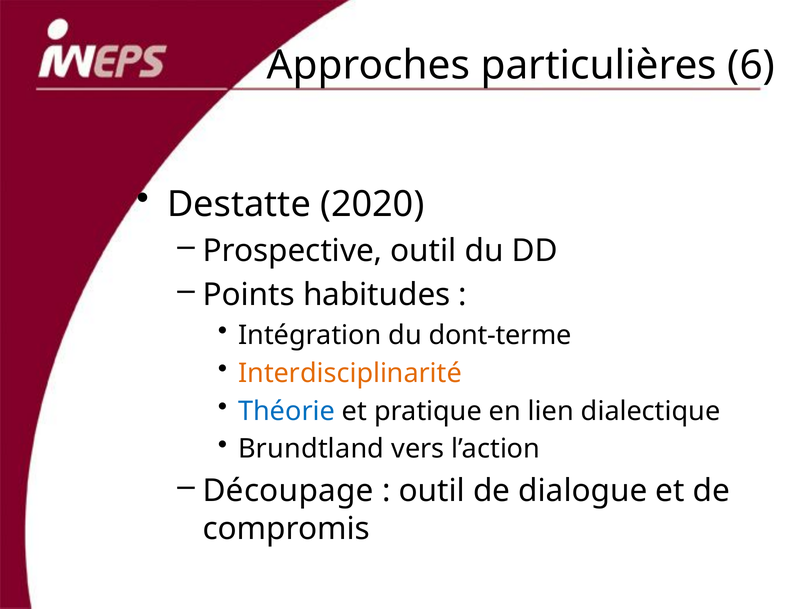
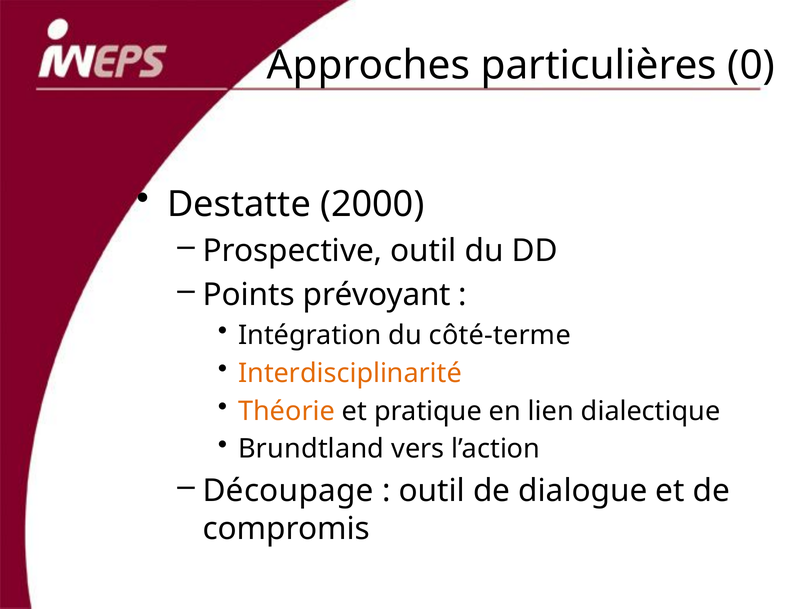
6: 6 -> 0 (751, 66)
2020: 2020 -> 2000 (372, 204)
habitudes: habitudes -> prévoyant (377, 295)
dont-terme: dont-terme -> côté-terme (500, 335)
Théorie colour: blue -> orange (287, 411)
